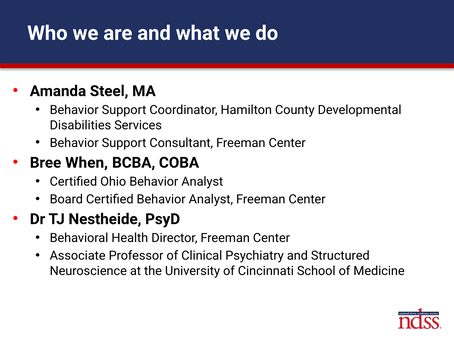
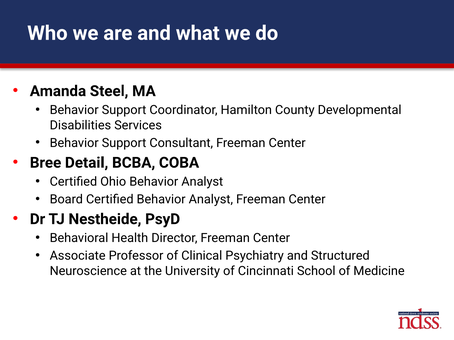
When: When -> Detail (87, 163)
